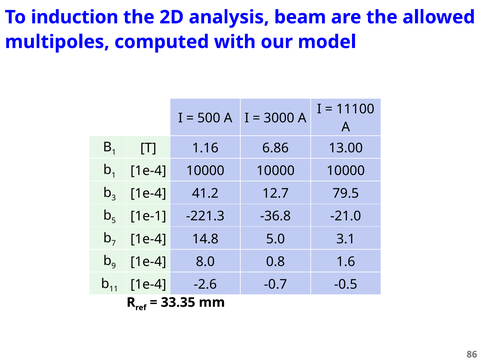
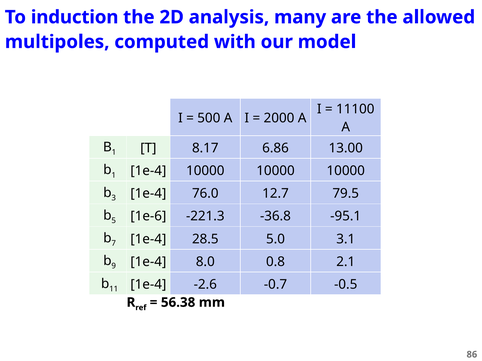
beam: beam -> many (300, 17)
3000: 3000 -> 2000 (279, 118)
1.16: 1.16 -> 8.17 (205, 148)
41.2: 41.2 -> 76.0 (205, 194)
1e-1: 1e-1 -> 1e-6 (148, 217)
-21.0: -21.0 -> -95.1 (346, 217)
14.8: 14.8 -> 28.5 (205, 239)
1.6: 1.6 -> 2.1 (346, 262)
33.35: 33.35 -> 56.38 (178, 303)
